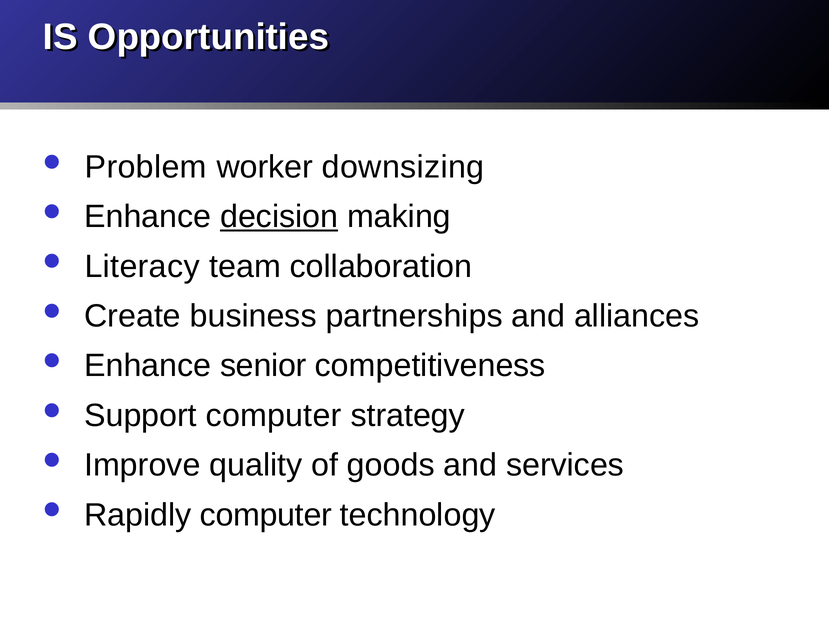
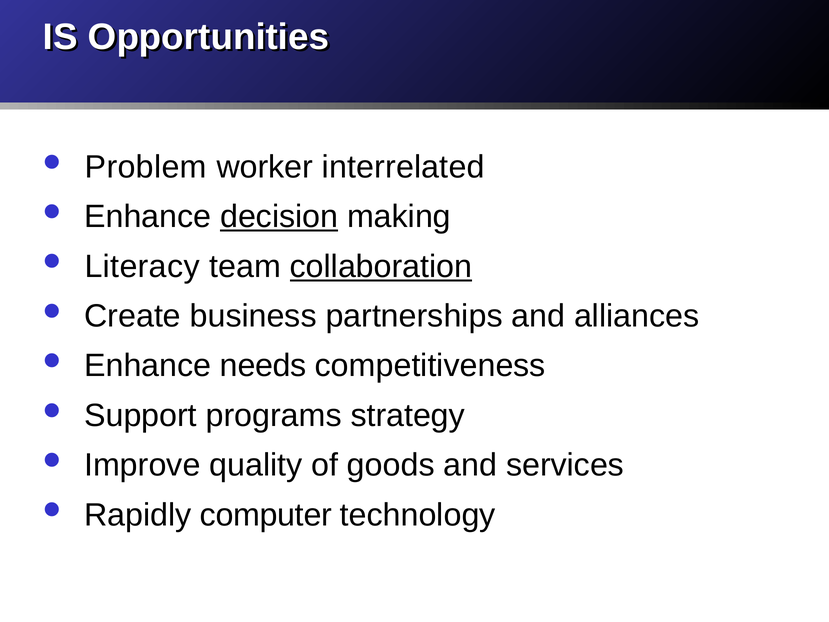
downsizing: downsizing -> interrelated (403, 167)
collaboration underline: none -> present (381, 266)
senior: senior -> needs (263, 366)
Support computer: computer -> programs (274, 415)
